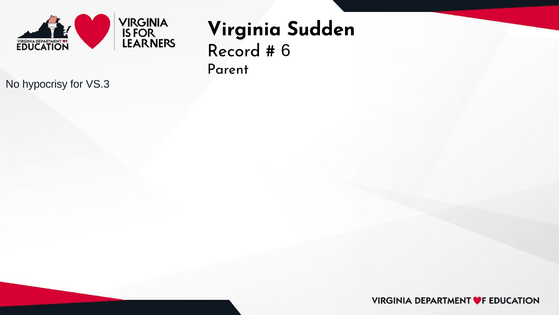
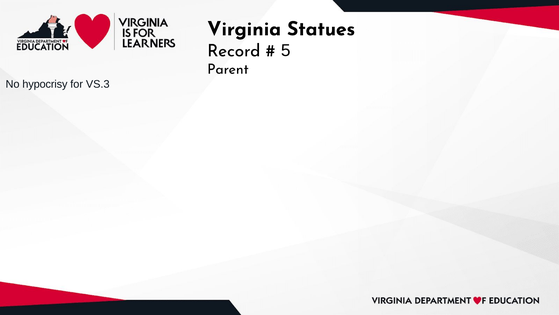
Sudden: Sudden -> Statues (321, 29)
6: 6 -> 5 (286, 51)
